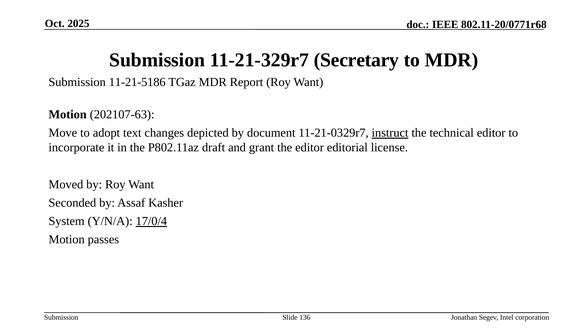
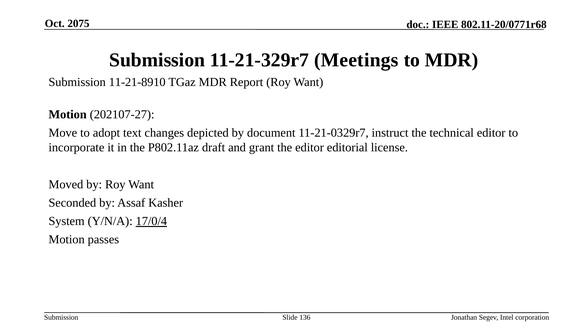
2025: 2025 -> 2075 (78, 23)
Secretary: Secretary -> Meetings (356, 60)
11-21-5186: 11-21-5186 -> 11-21-8910 (137, 82)
202107-63: 202107-63 -> 202107-27 (122, 114)
instruct underline: present -> none (390, 133)
